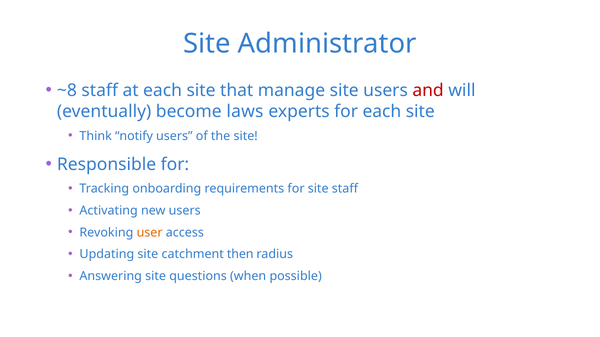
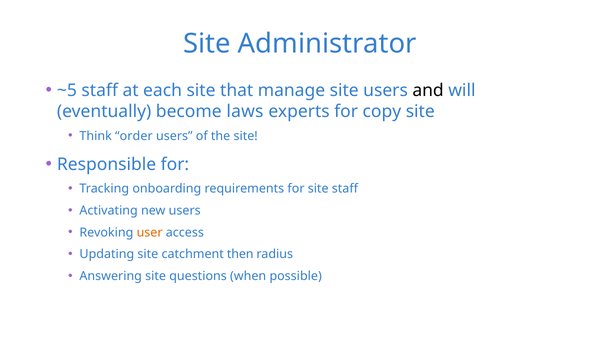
~8: ~8 -> ~5 (67, 91)
and colour: red -> black (428, 91)
for each: each -> copy (382, 112)
notify: notify -> order (134, 136)
